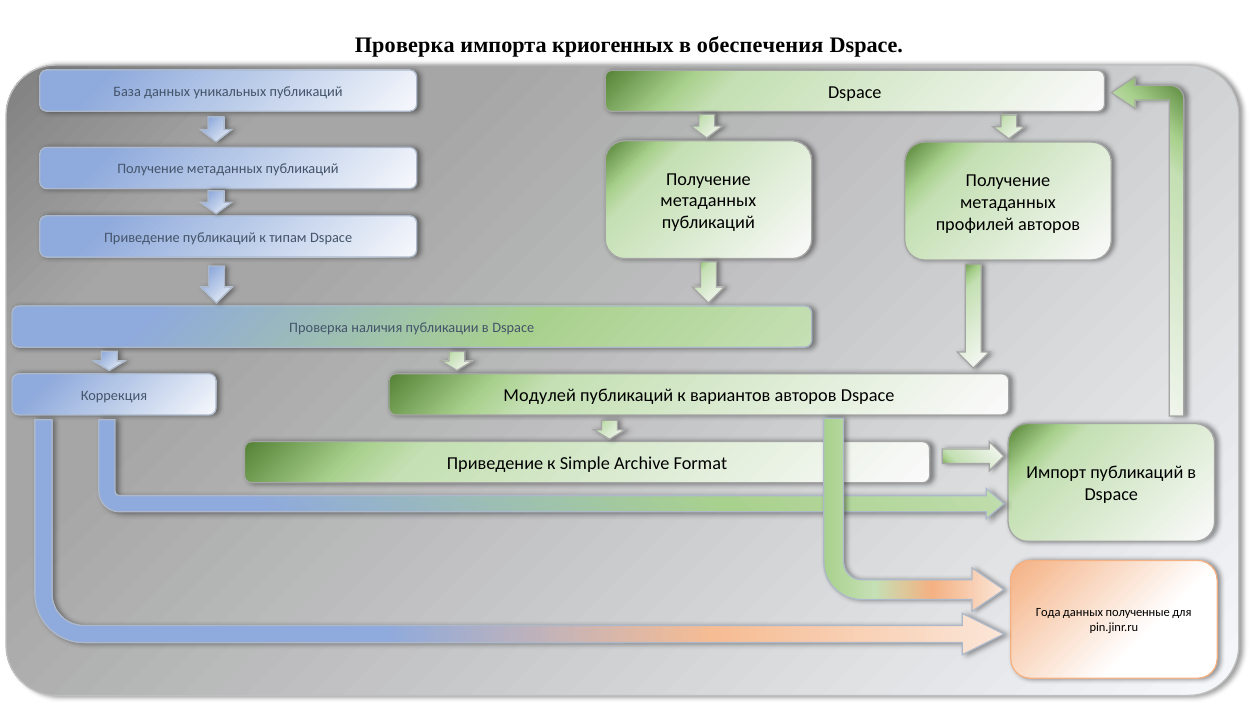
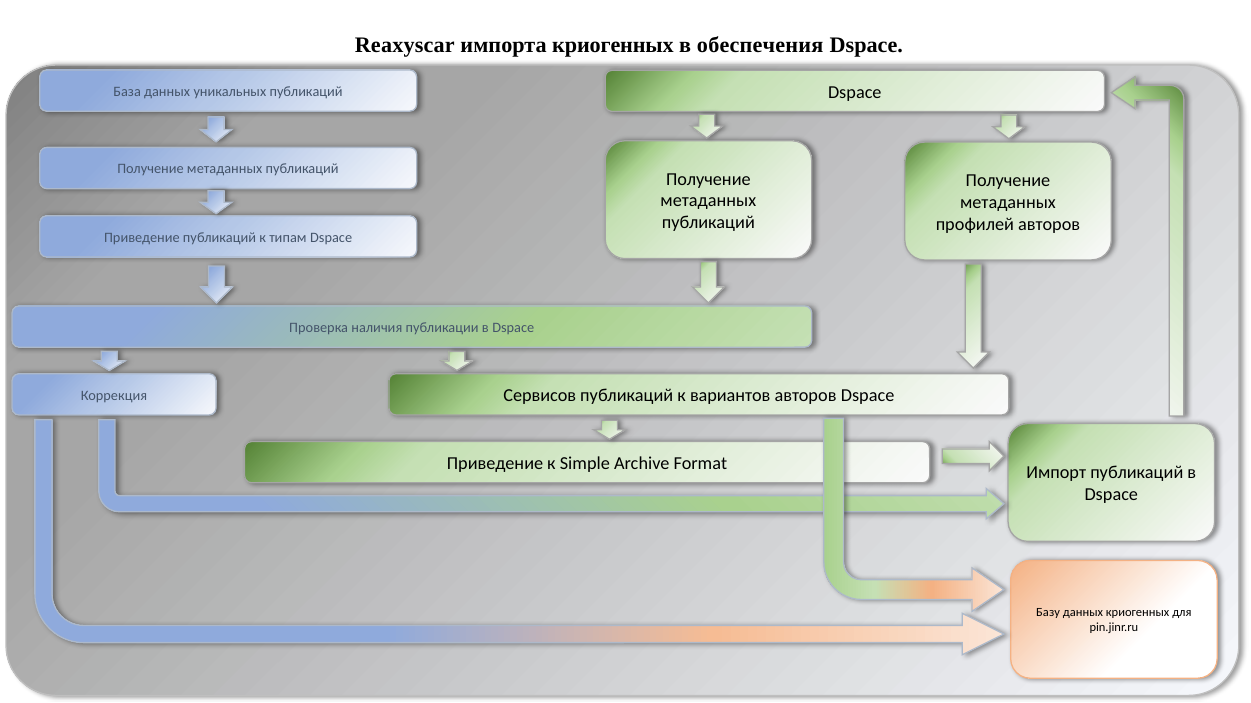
Проверка: Проверка -> Reaxyscar (405, 45)
Модулей: Модулей -> Сервисов (540, 396)
Года: Года -> Базу (1048, 613)
данных полученные: полученные -> криогенных (1138, 613)
